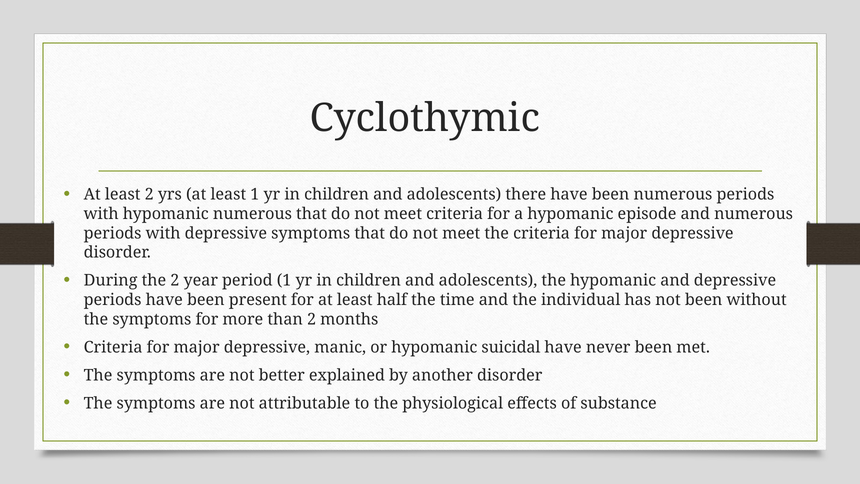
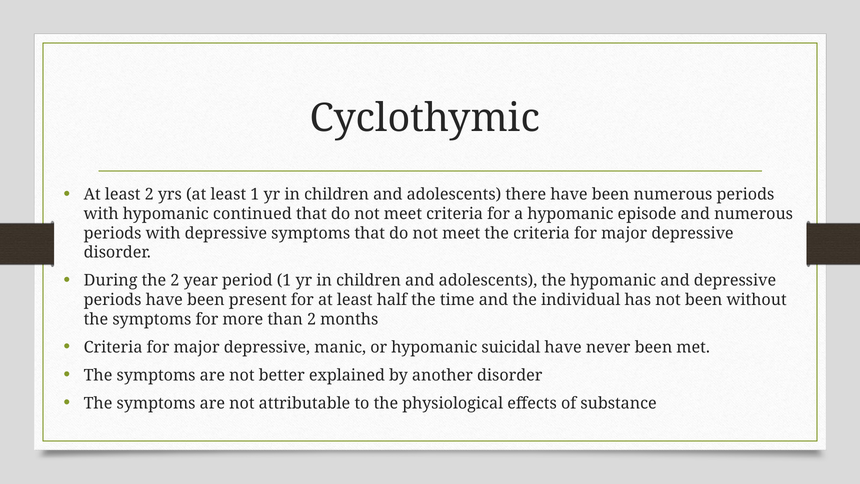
hypomanic numerous: numerous -> continued (252, 214)
